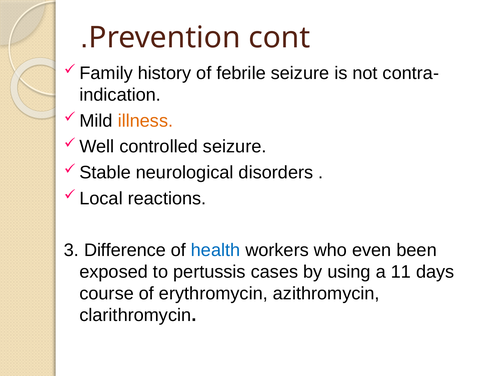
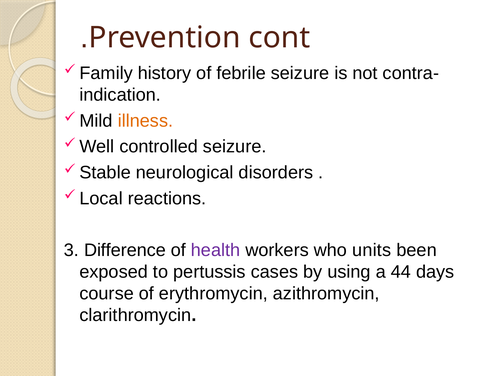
health colour: blue -> purple (216, 251)
even: even -> units (372, 251)
11: 11 -> 44 (401, 272)
